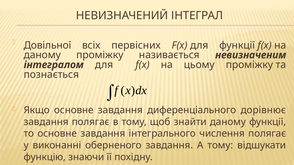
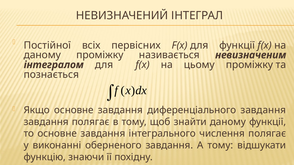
Довільної: Довільної -> Постійної (47, 45)
диференціального дорівнює: дорівнює -> завдання (263, 110)
